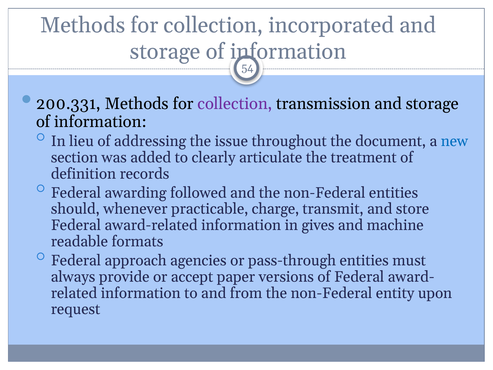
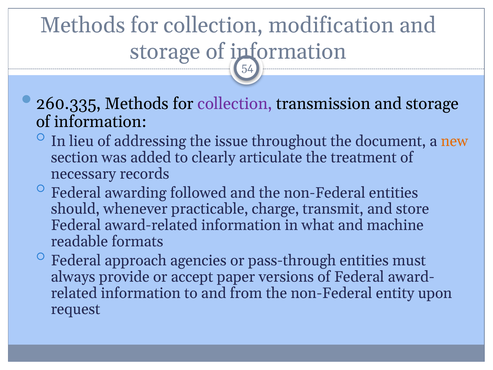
incorporated: incorporated -> modification (331, 25)
200.331: 200.331 -> 260.335 (68, 104)
new colour: blue -> orange (454, 141)
definition: definition -> necessary (83, 174)
gives: gives -> what (318, 225)
